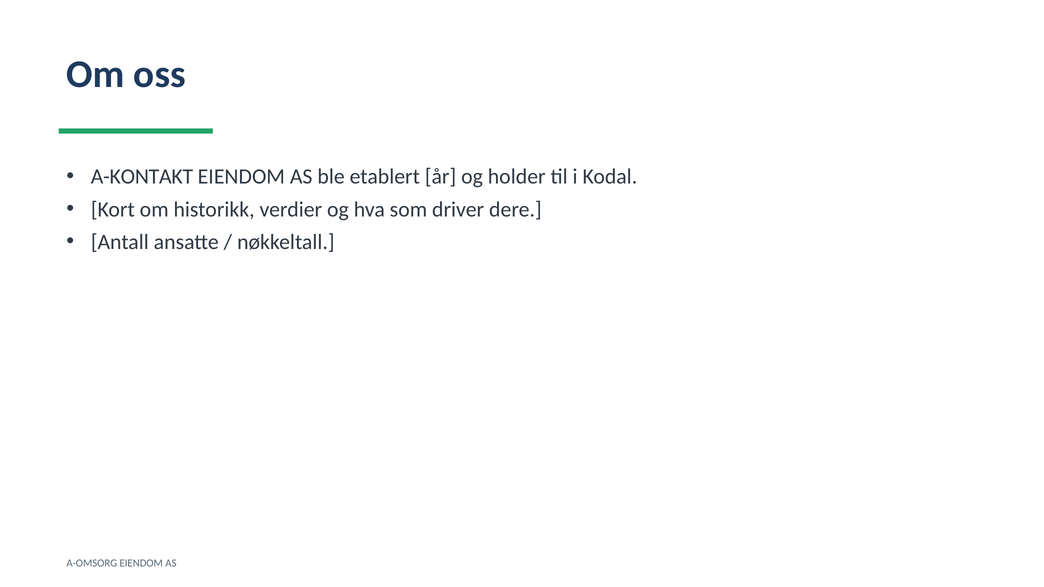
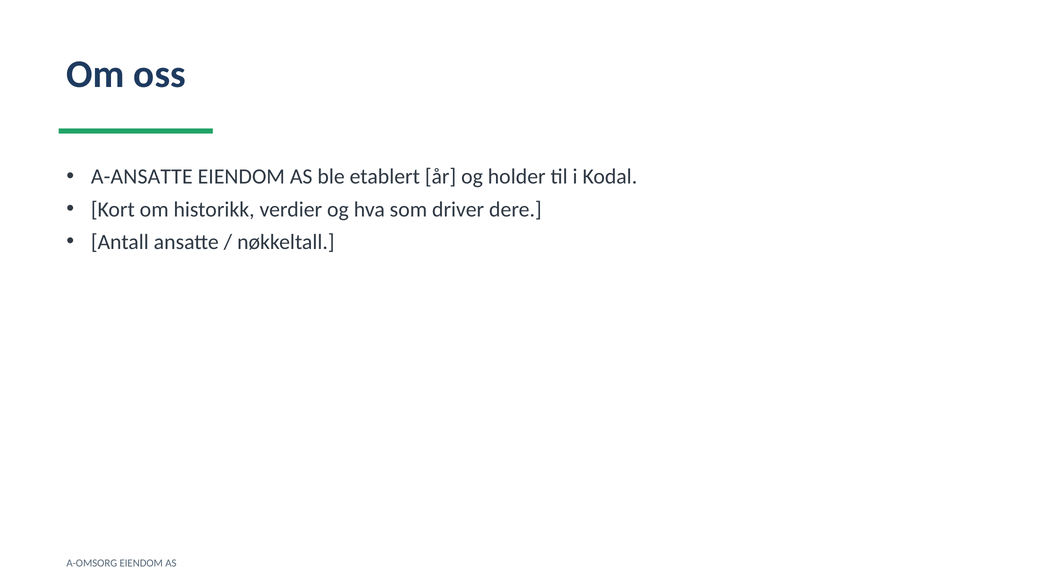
A-KONTAKT: A-KONTAKT -> A-ANSATTE (142, 177)
